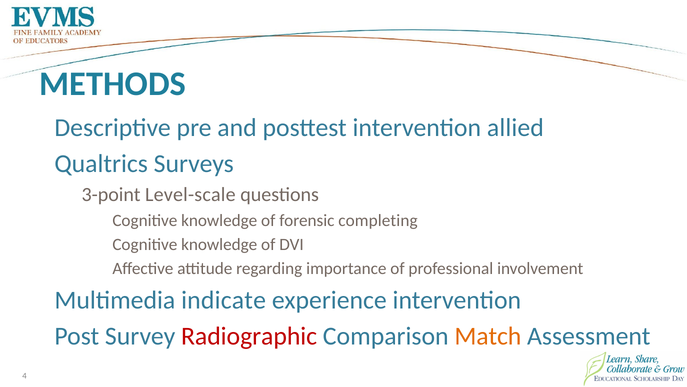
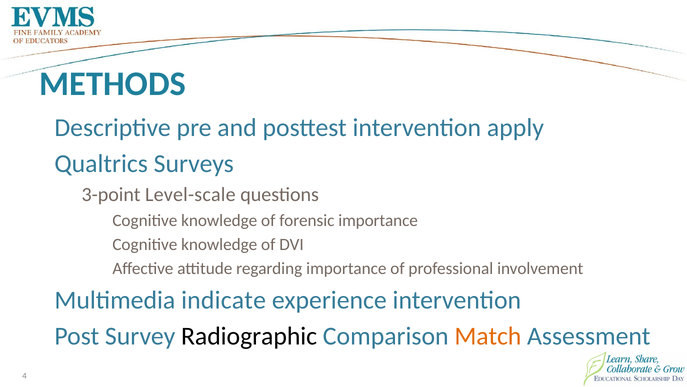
allied: allied -> apply (515, 127)
forensic completing: completing -> importance (378, 220)
Radiographic colour: red -> black (249, 336)
